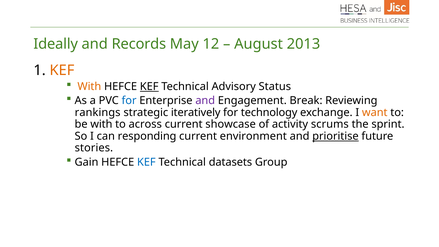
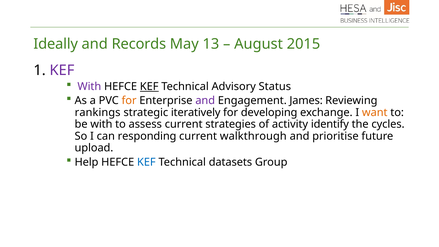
12: 12 -> 13 (211, 44)
2013: 2013 -> 2015 (303, 44)
KEF colour: orange -> purple (62, 70)
With colour: orange -> purple (89, 86)
for colour: blue -> orange (129, 101)
Break: Break -> James (306, 101)
technology: technology -> developing (269, 112)
across: across -> assess (145, 124)
showcase: showcase -> strategies (231, 124)
scrums: scrums -> identify (330, 124)
sprint: sprint -> cycles (388, 124)
environment: environment -> walkthrough (253, 136)
prioritise underline: present -> none (335, 136)
stories: stories -> upload (94, 148)
Gain: Gain -> Help (87, 162)
